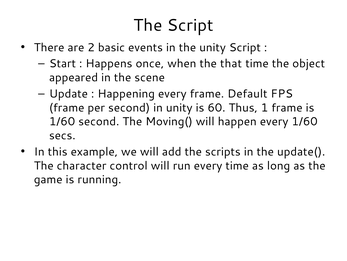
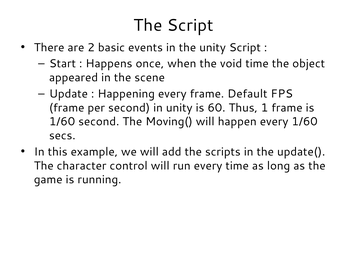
that: that -> void (231, 63)
